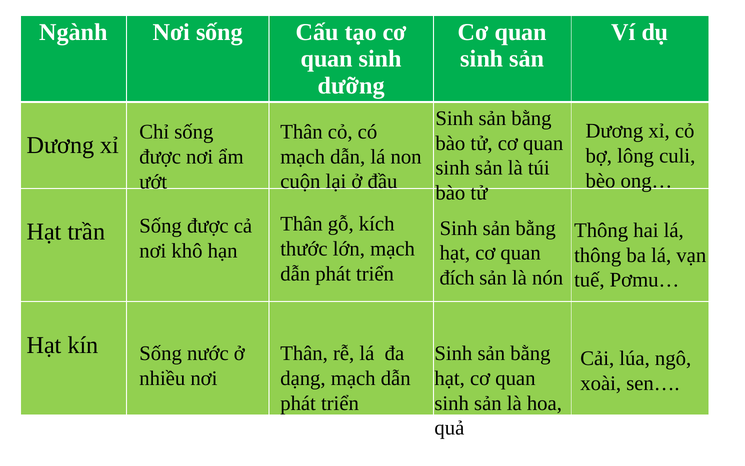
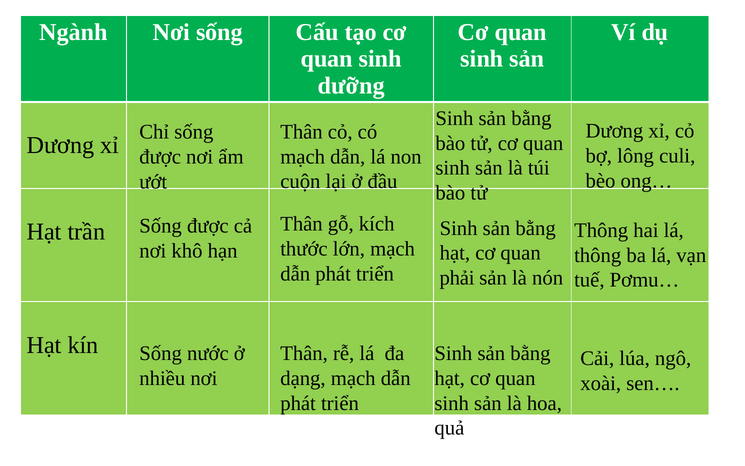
đích: đích -> phải (457, 278)
